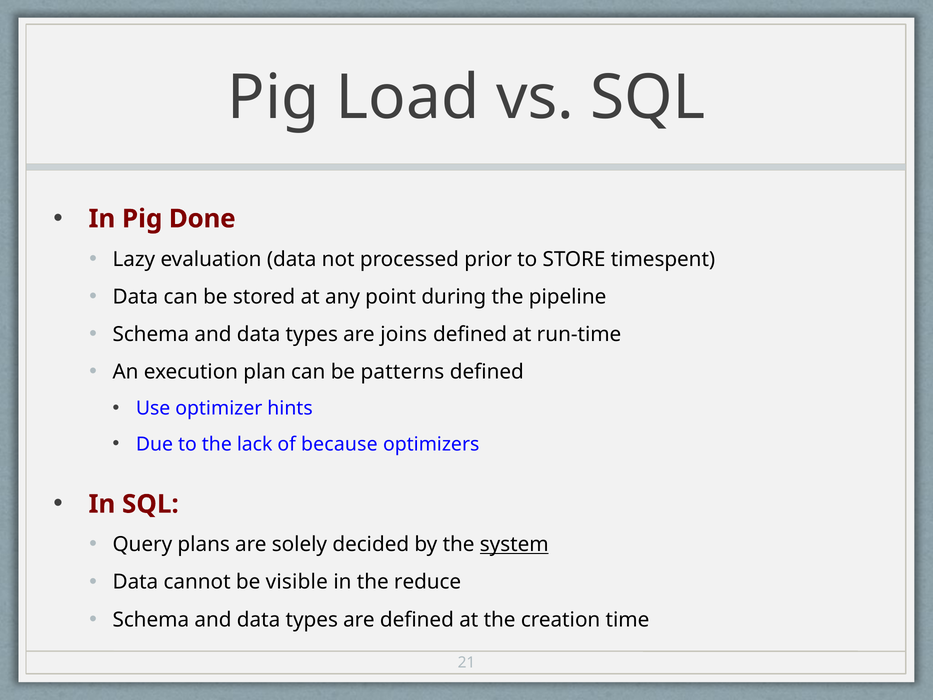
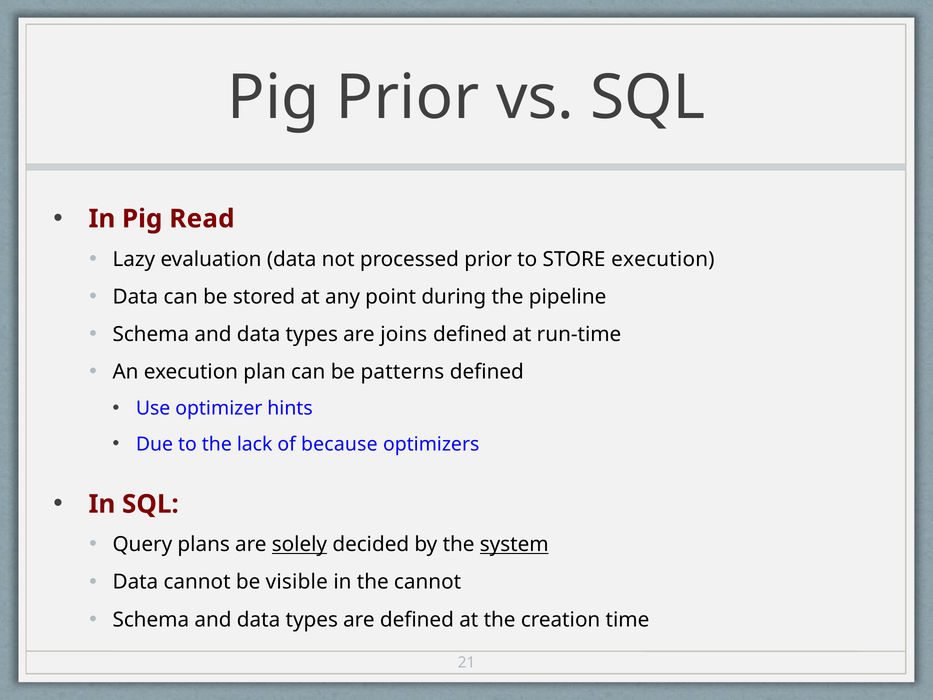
Pig Load: Load -> Prior (408, 98)
Done: Done -> Read (202, 219)
STORE timespent: timespent -> execution (663, 259)
solely underline: none -> present (299, 544)
the reduce: reduce -> cannot (428, 582)
